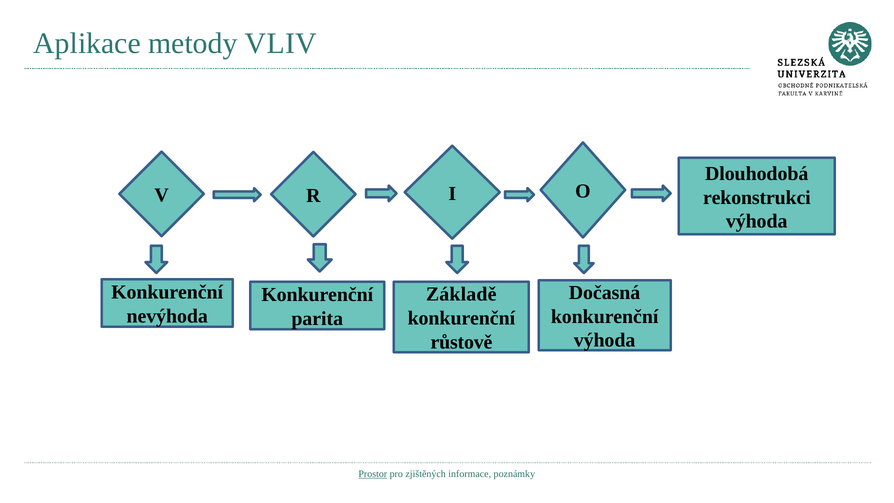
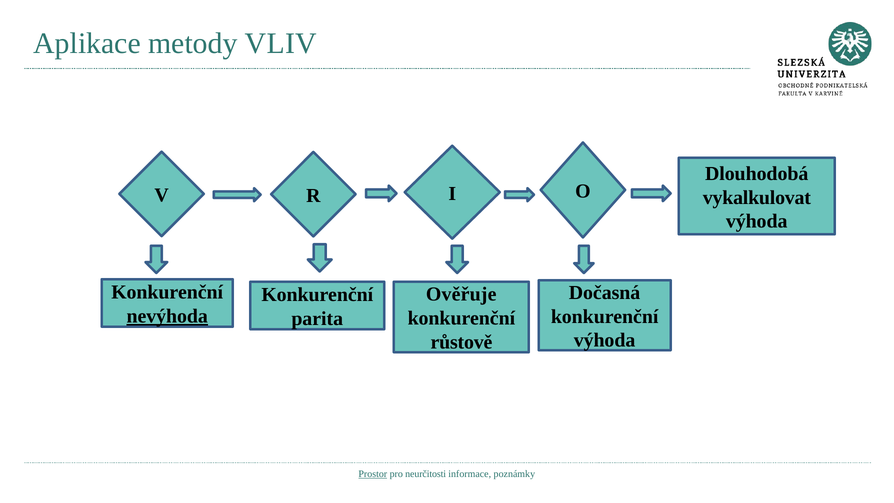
rekonstrukci: rekonstrukci -> vykalkulovat (757, 197)
Základě: Základě -> Ověřuje (461, 294)
nevýhoda underline: none -> present (167, 316)
zjištěných: zjištěných -> neurčitosti (426, 474)
